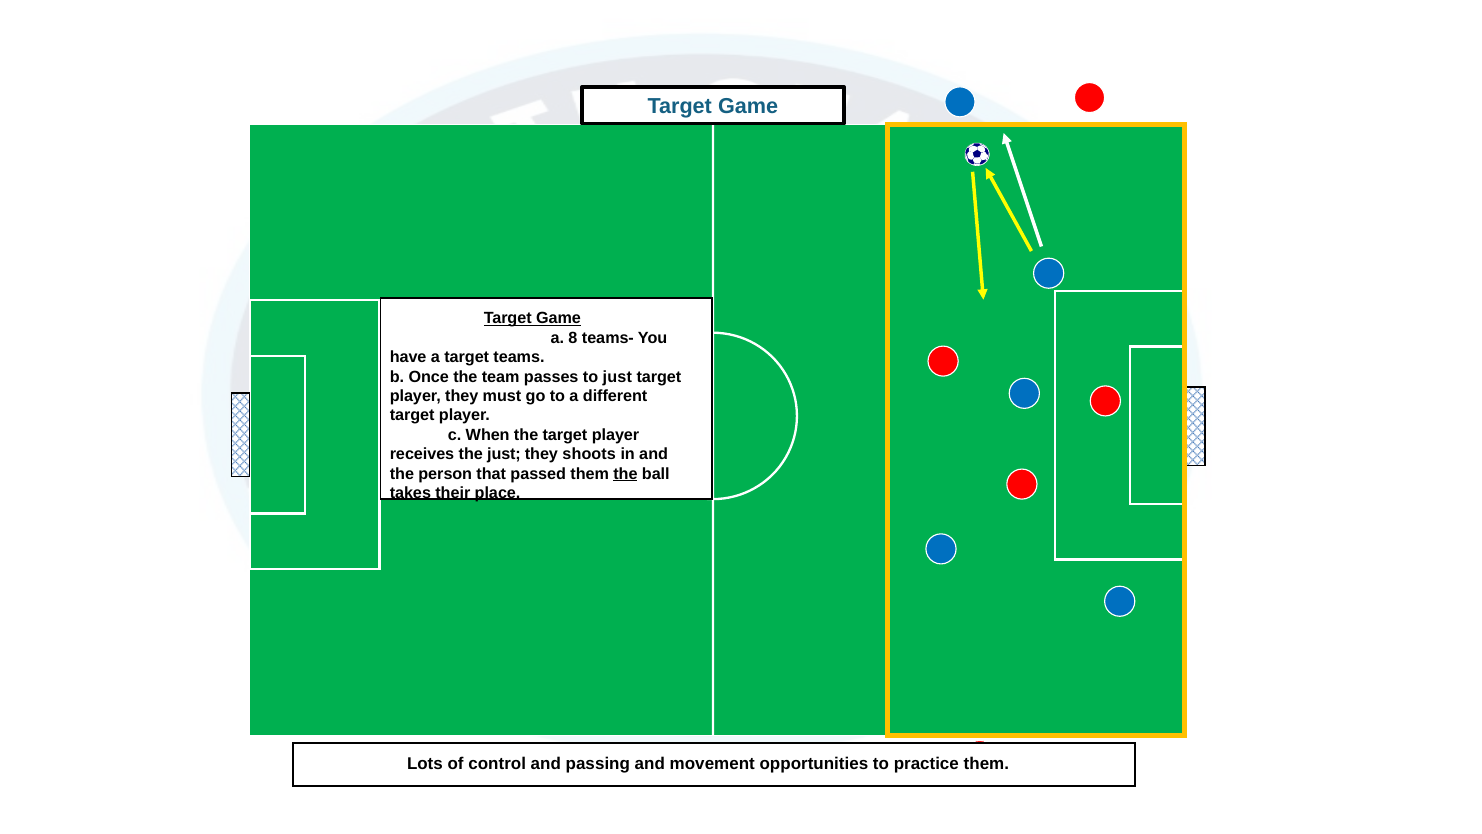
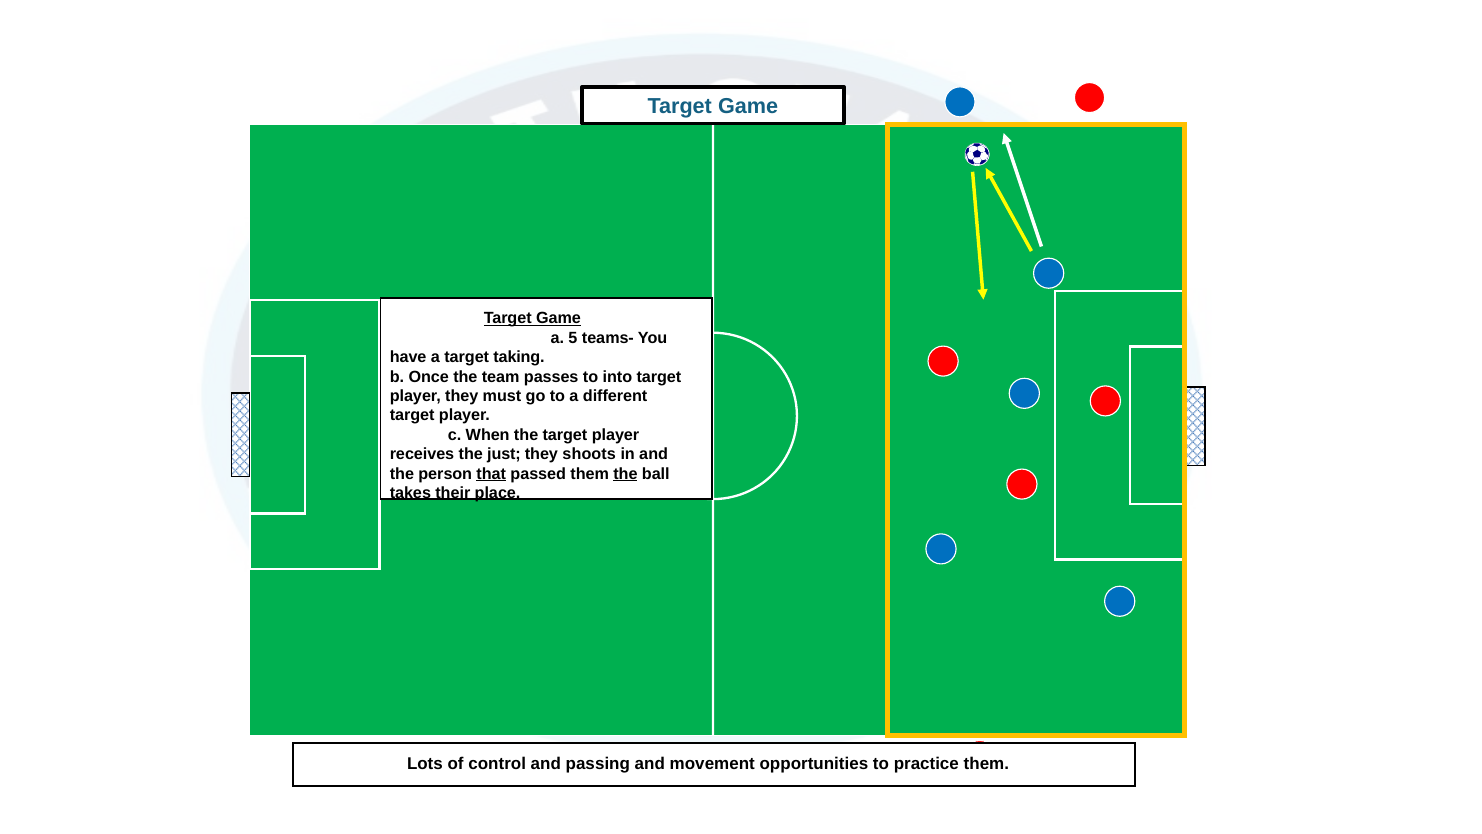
8: 8 -> 5 (573, 338)
teams: teams -> taking (519, 357)
to just: just -> into (617, 377)
that underline: none -> present (491, 474)
